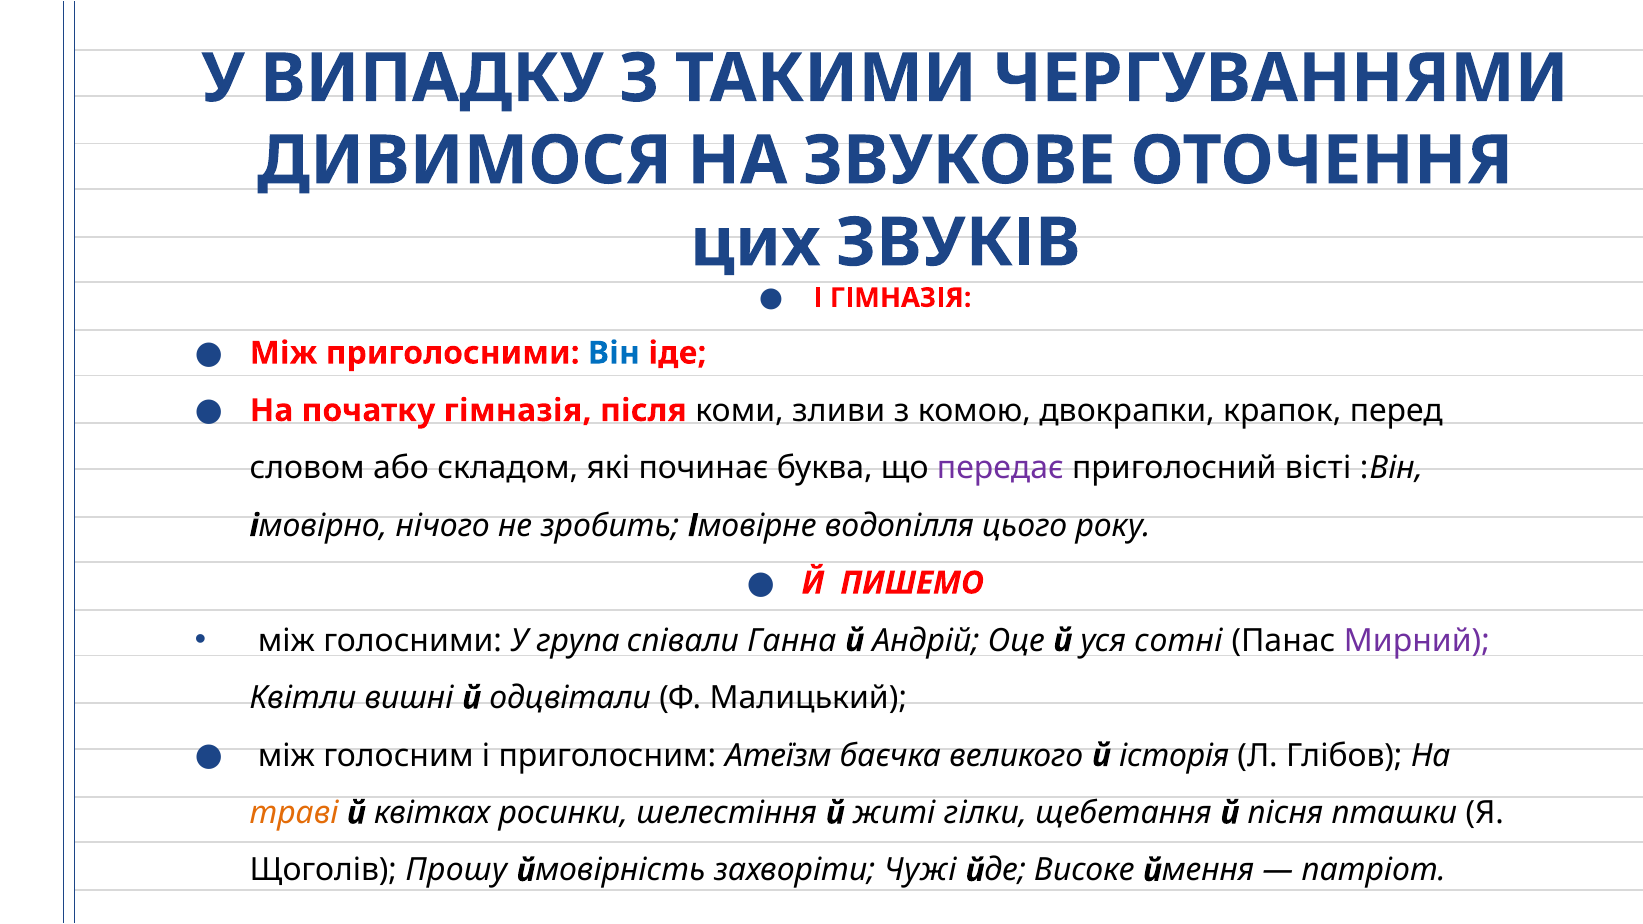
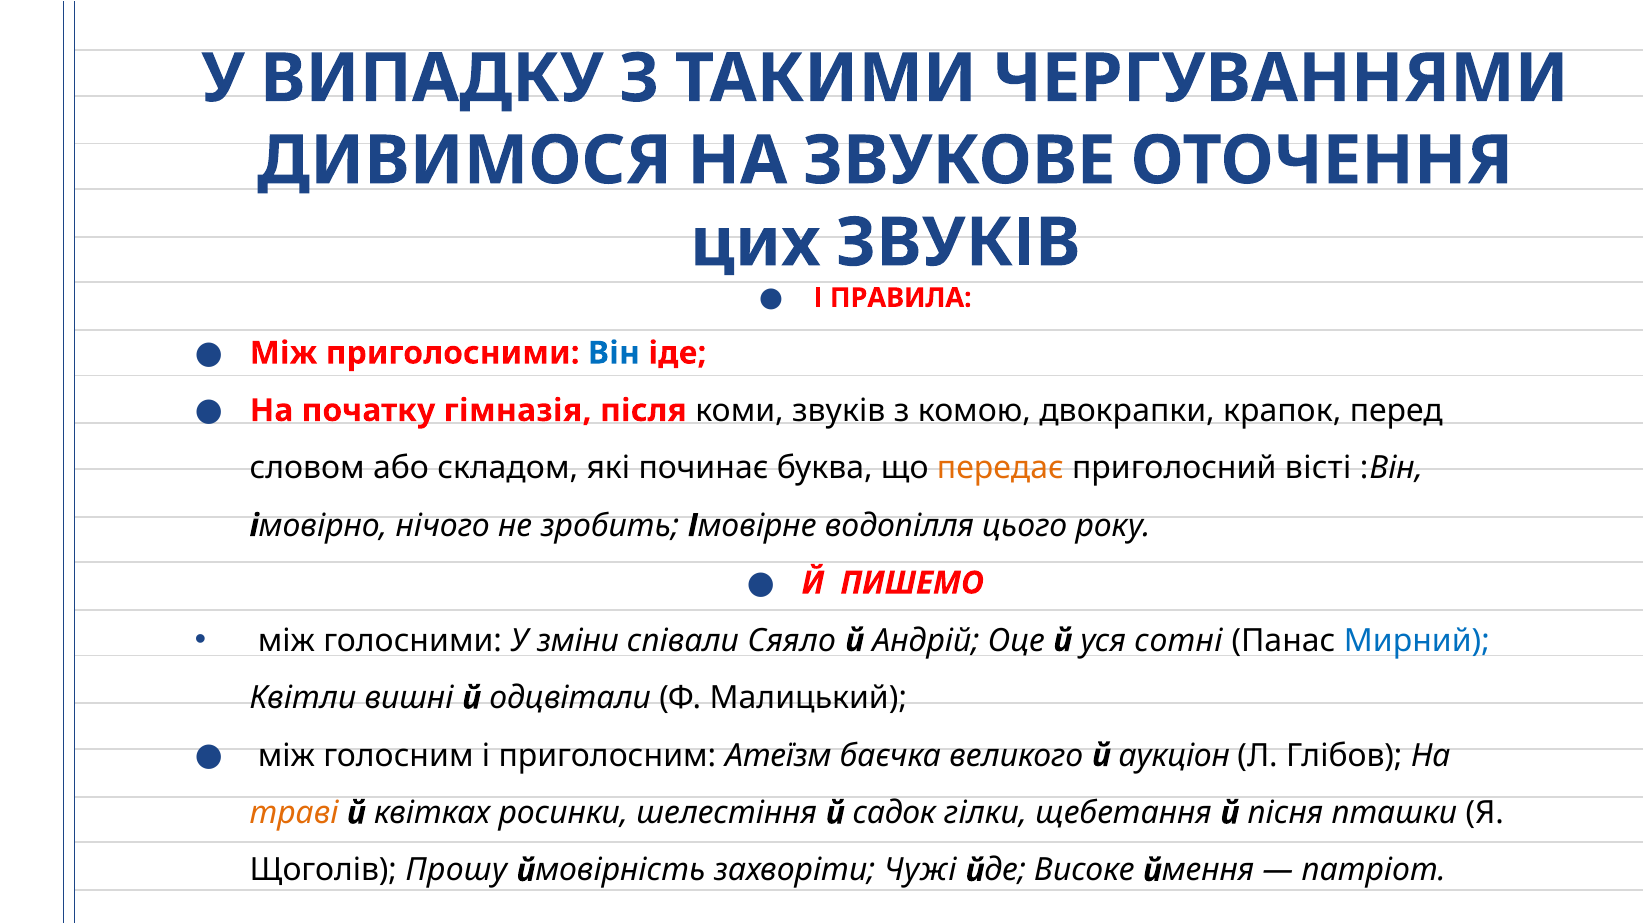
І ГІМНАЗІЯ: ГІМНАЗІЯ -> ПРАВИЛА (901, 298)
зливи: зливи -> звуків (839, 411)
передає colour: purple -> orange (1000, 468)
група: група -> зміни (578, 641)
Ганна: Ганна -> Сяяло (792, 641)
Мирний colour: purple -> blue (1417, 641)
історія: історія -> аукціон (1174, 756)
житі: житі -> садок (894, 813)
